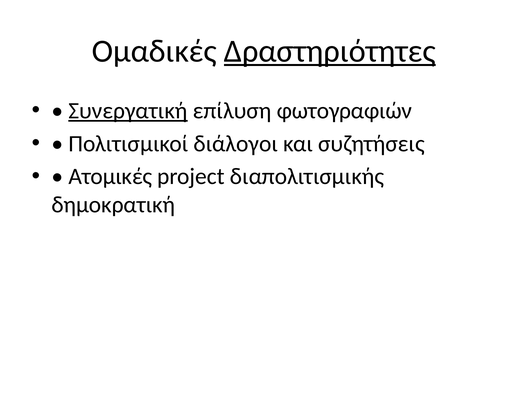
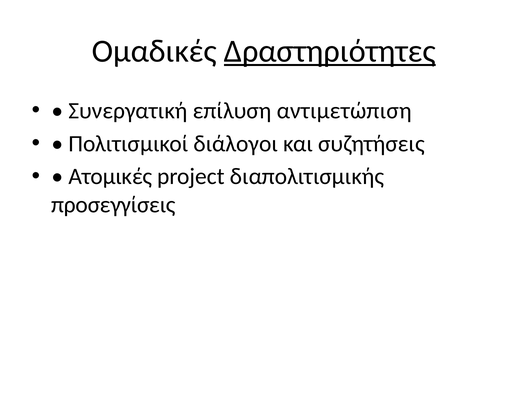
Συνεργατική underline: present -> none (128, 111)
φωτογραφιών: φωτογραφιών -> αντιμετώπιση (344, 111)
δημοκρατική: δημοκρατική -> προσεγγίσεις (113, 205)
